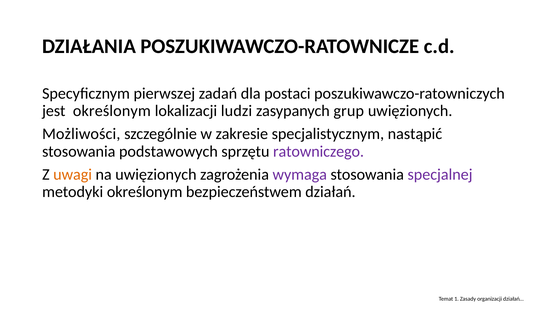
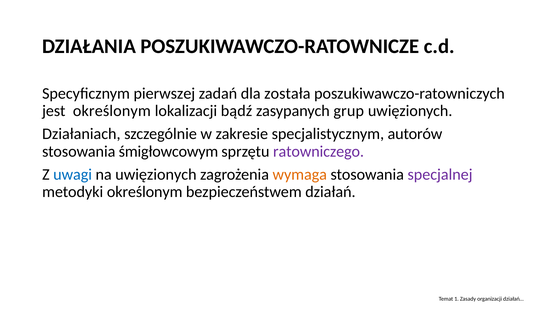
postaci: postaci -> została (287, 93)
ludzi: ludzi -> bądź (237, 111)
Możliwości: Możliwości -> Działaniach (81, 134)
nastąpić: nastąpić -> autorów (415, 134)
podstawowych: podstawowych -> śmigłowcowym (168, 151)
uwagi colour: orange -> blue (73, 174)
wymaga colour: purple -> orange (300, 174)
